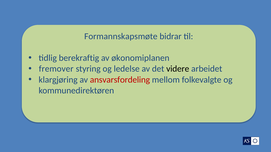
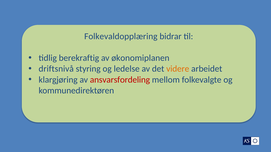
Formannskapsmøte: Formannskapsmøte -> Folkevaldopplæring (121, 36)
fremover: fremover -> driftsnivå (56, 69)
videre colour: black -> orange (178, 69)
